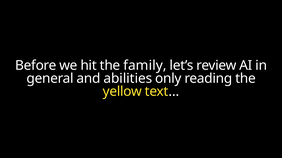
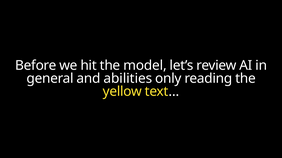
family: family -> model (145, 66)
